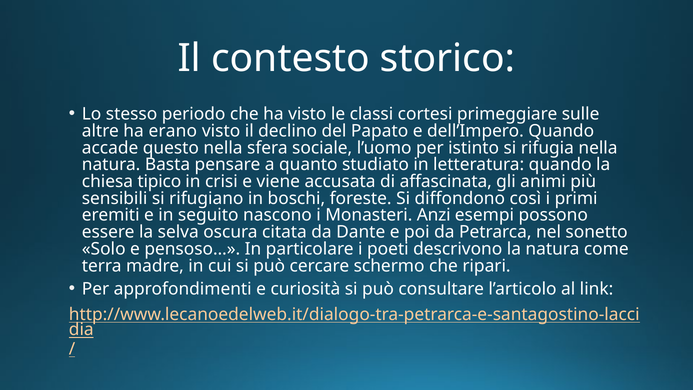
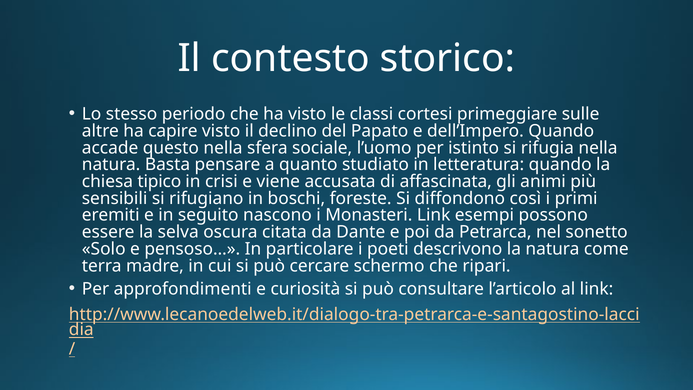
erano: erano -> capire (173, 131)
Monasteri Anzi: Anzi -> Link (434, 215)
